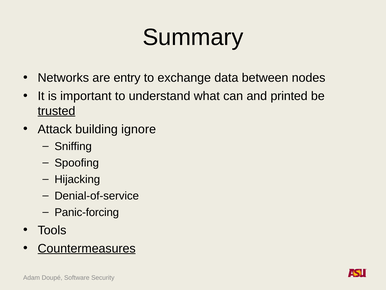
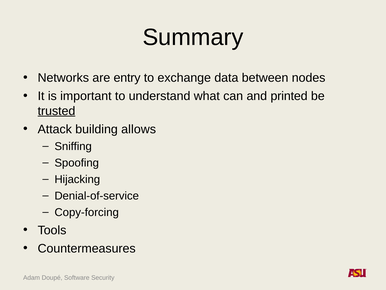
ignore: ignore -> allows (139, 129)
Panic-forcing: Panic-forcing -> Copy-forcing (87, 212)
Countermeasures underline: present -> none (87, 248)
